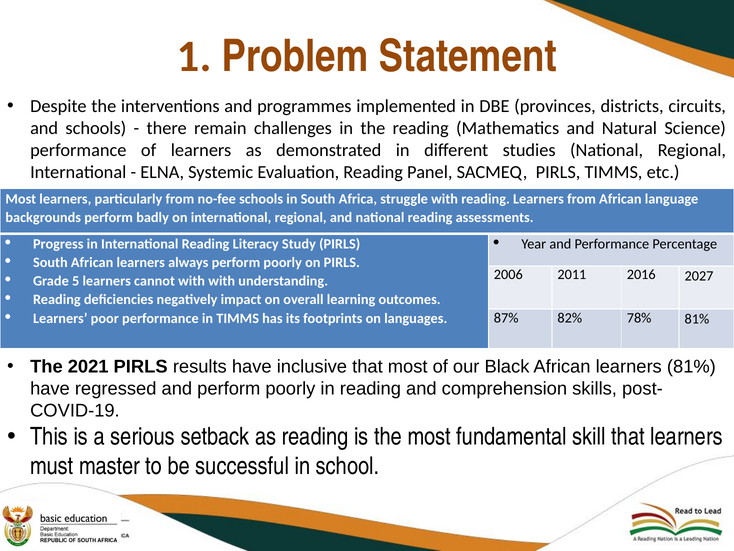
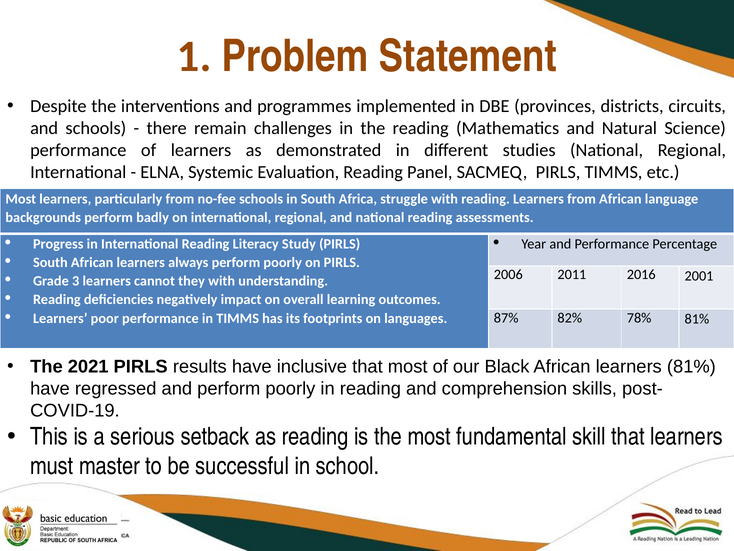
2027: 2027 -> 2001 (699, 276)
5: 5 -> 3 (76, 281)
cannot with: with -> they (192, 281)
